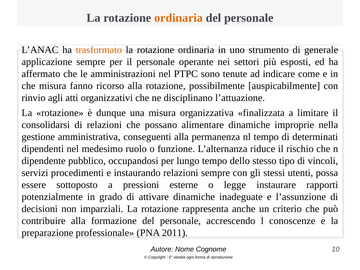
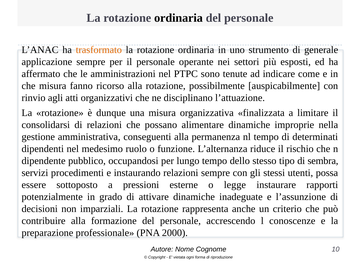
ordinaria colour: orange -> black (178, 18)
vincoli: vincoli -> sembra (323, 161)
2011: 2011 -> 2000 (175, 233)
